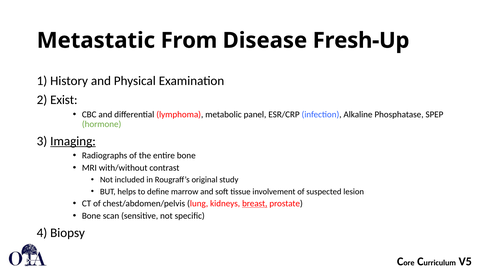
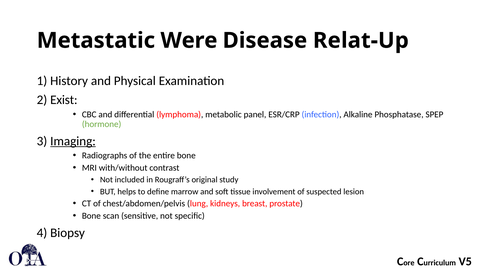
From: From -> Were (189, 40)
Fresh-Up: Fresh-Up -> Relat-Up (361, 40)
breast underline: present -> none (255, 204)
